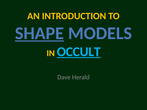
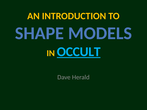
SHAPE underline: present -> none (39, 33)
